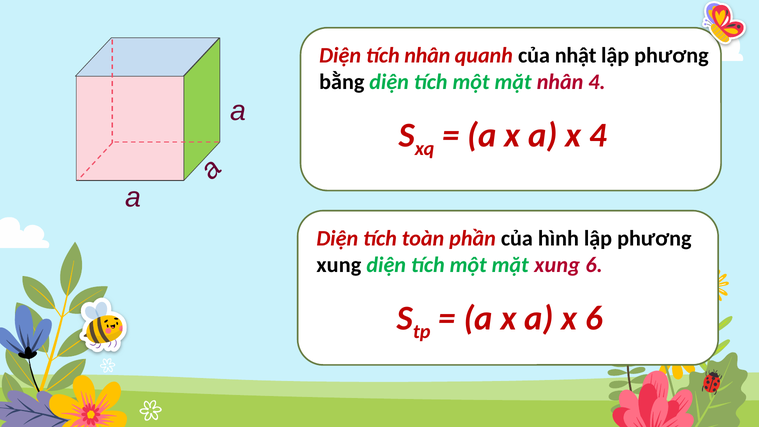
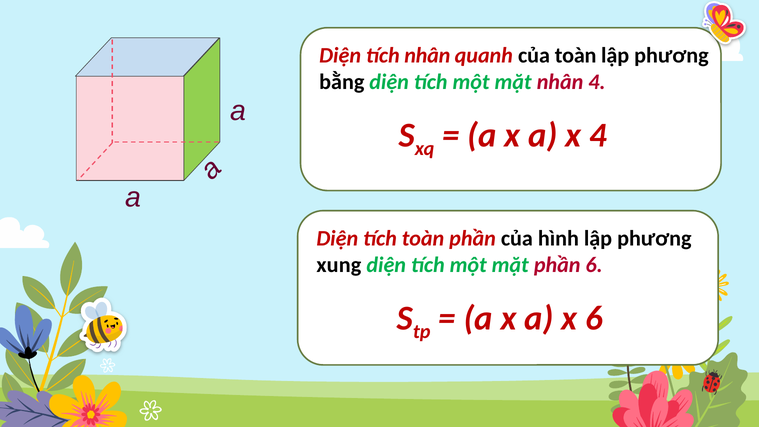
của nhật: nhật -> toàn (576, 55)
mặt xung: xung -> phần (557, 265)
